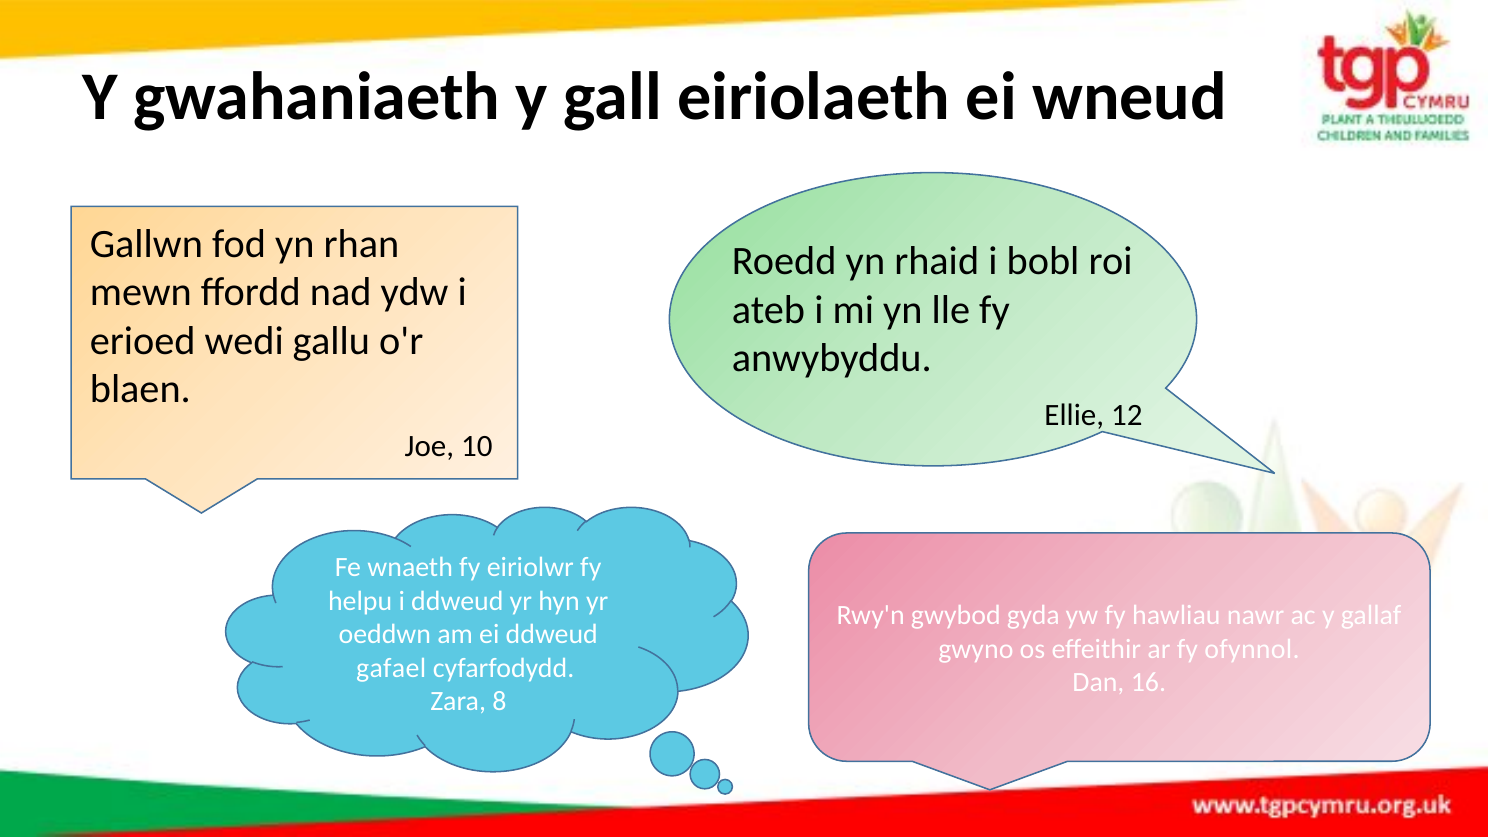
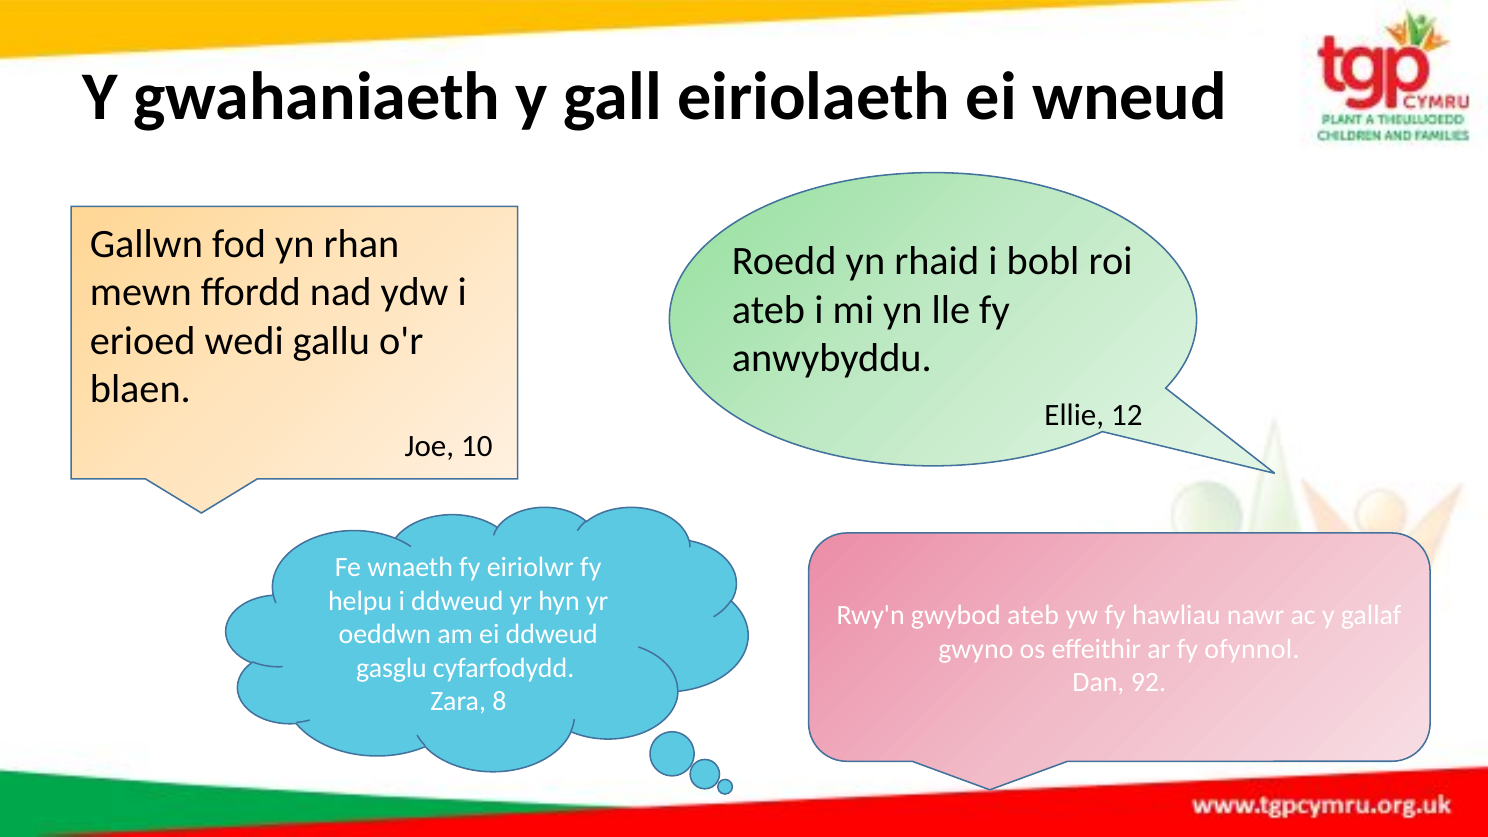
gwybod gyda: gyda -> ateb (1033, 616)
gafael: gafael -> gasglu (391, 668)
16: 16 -> 92 (1148, 683)
